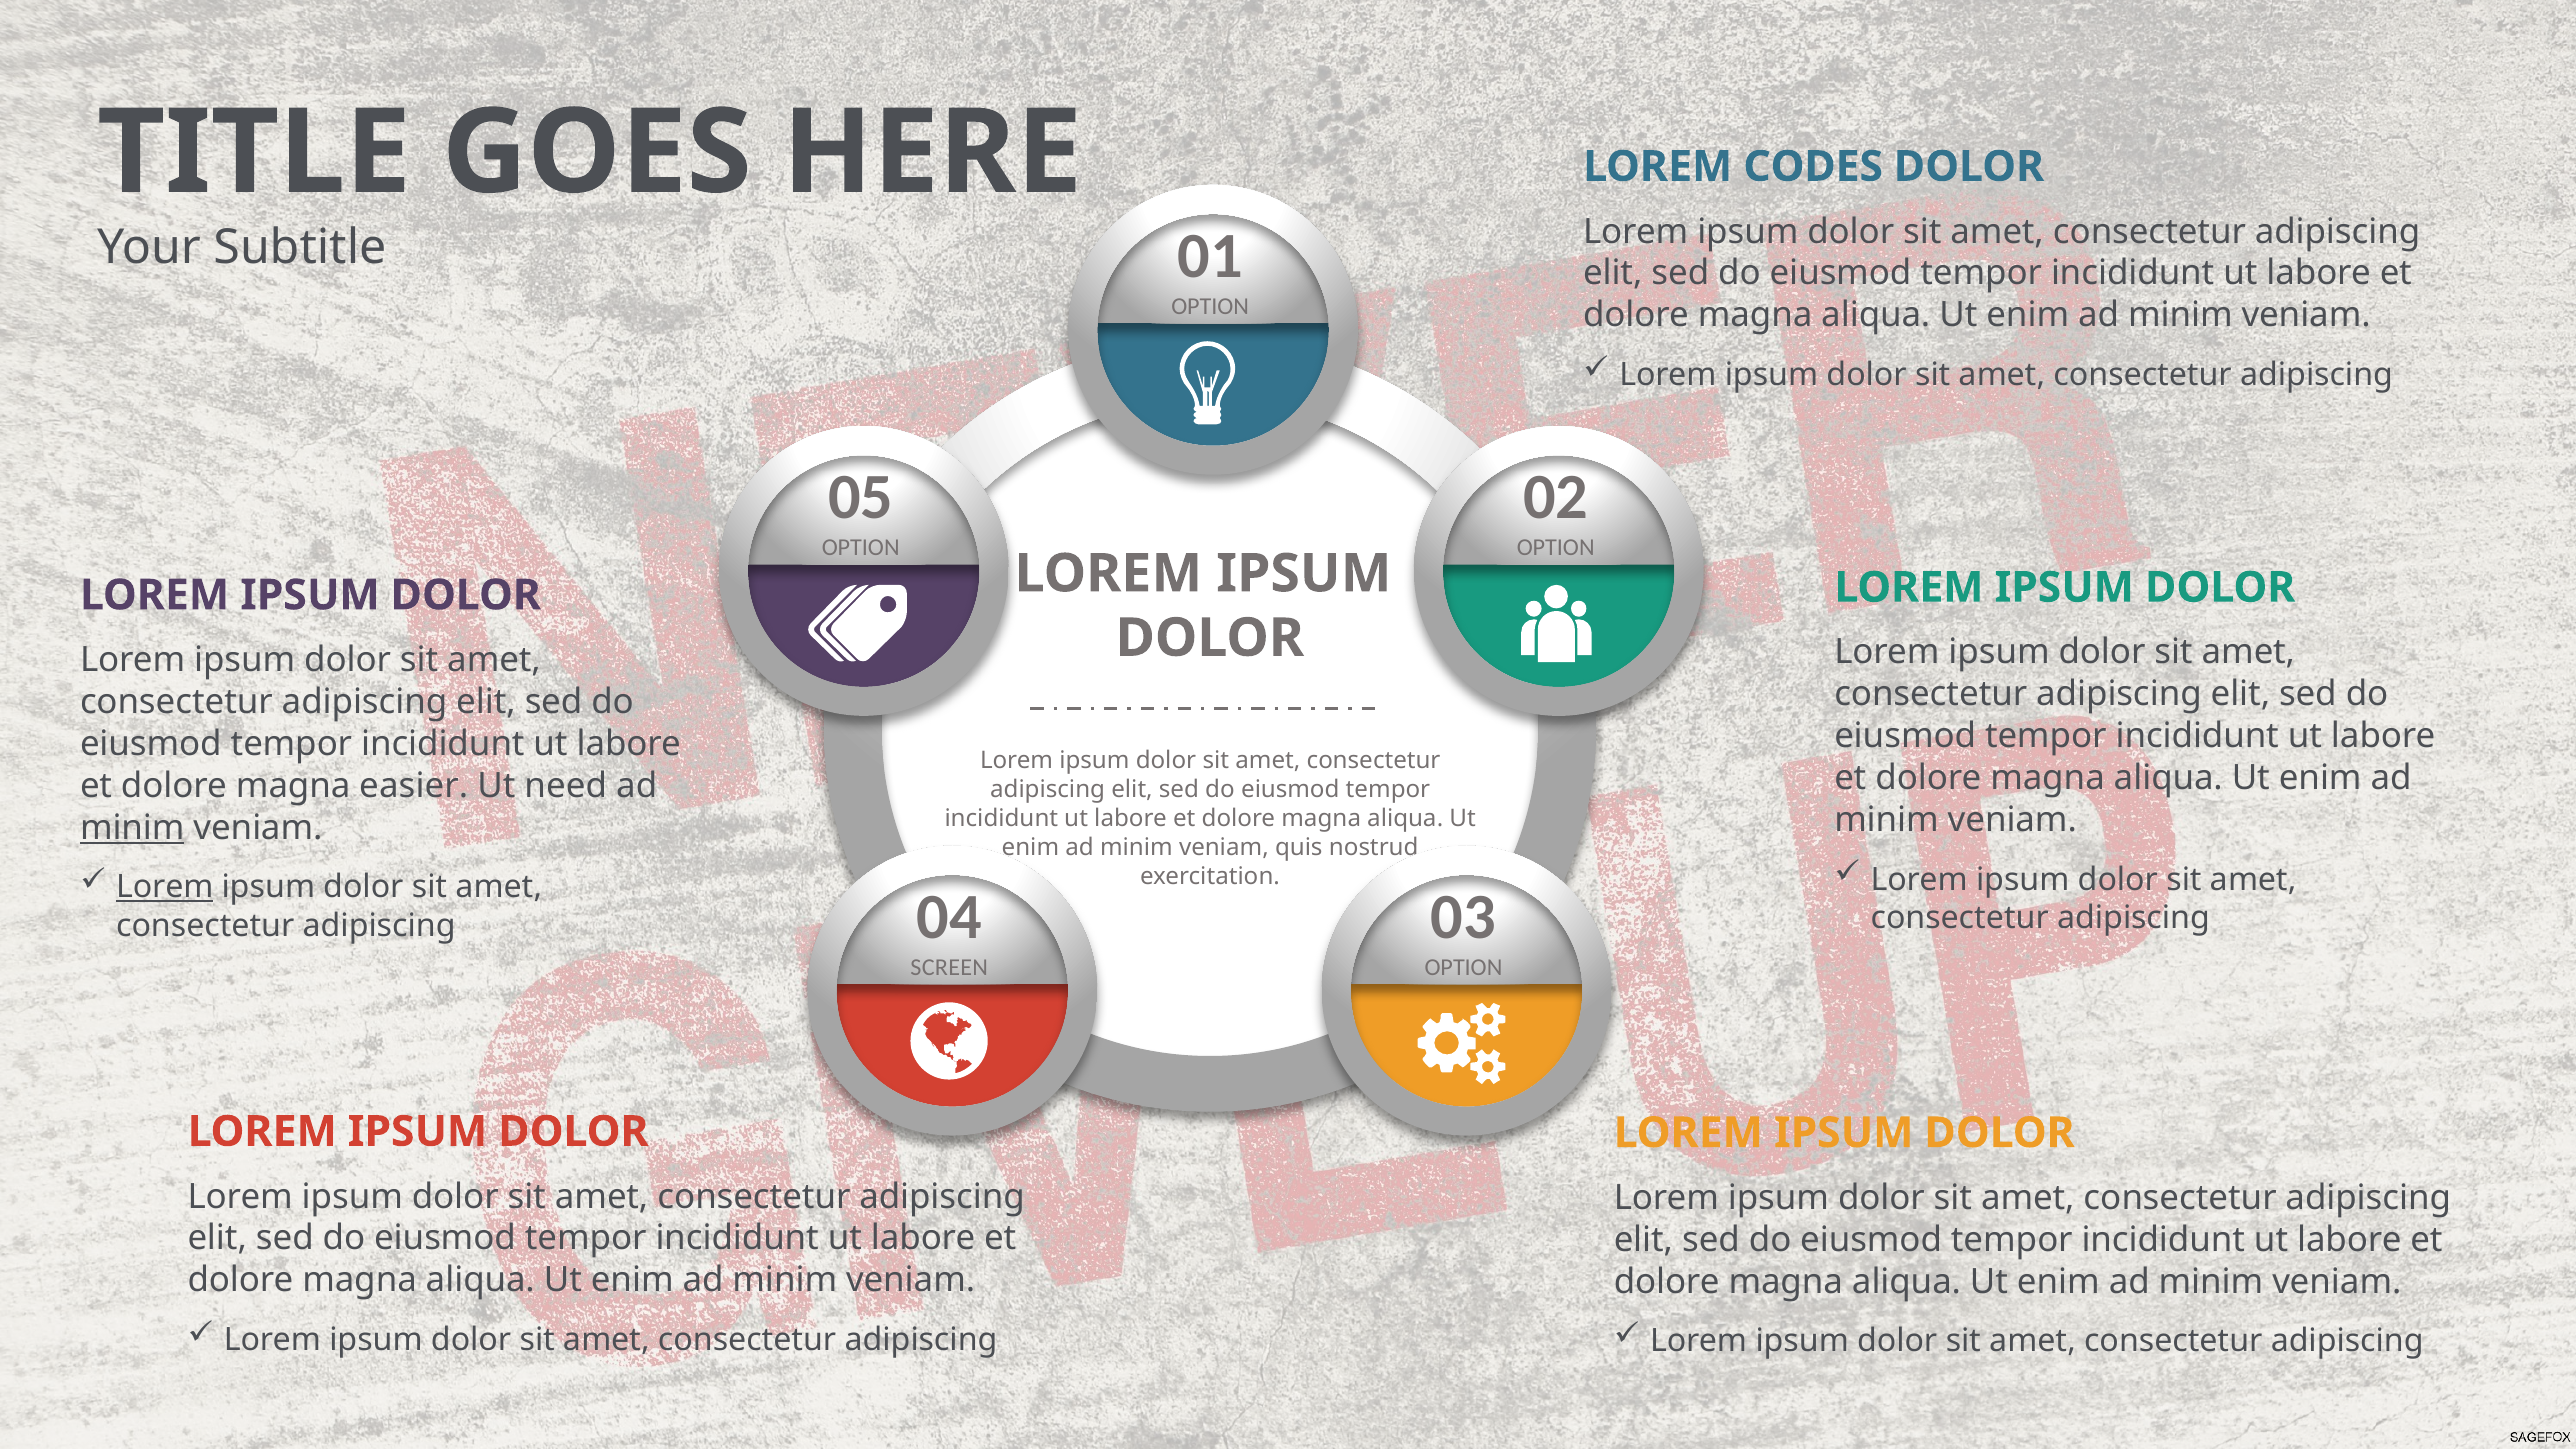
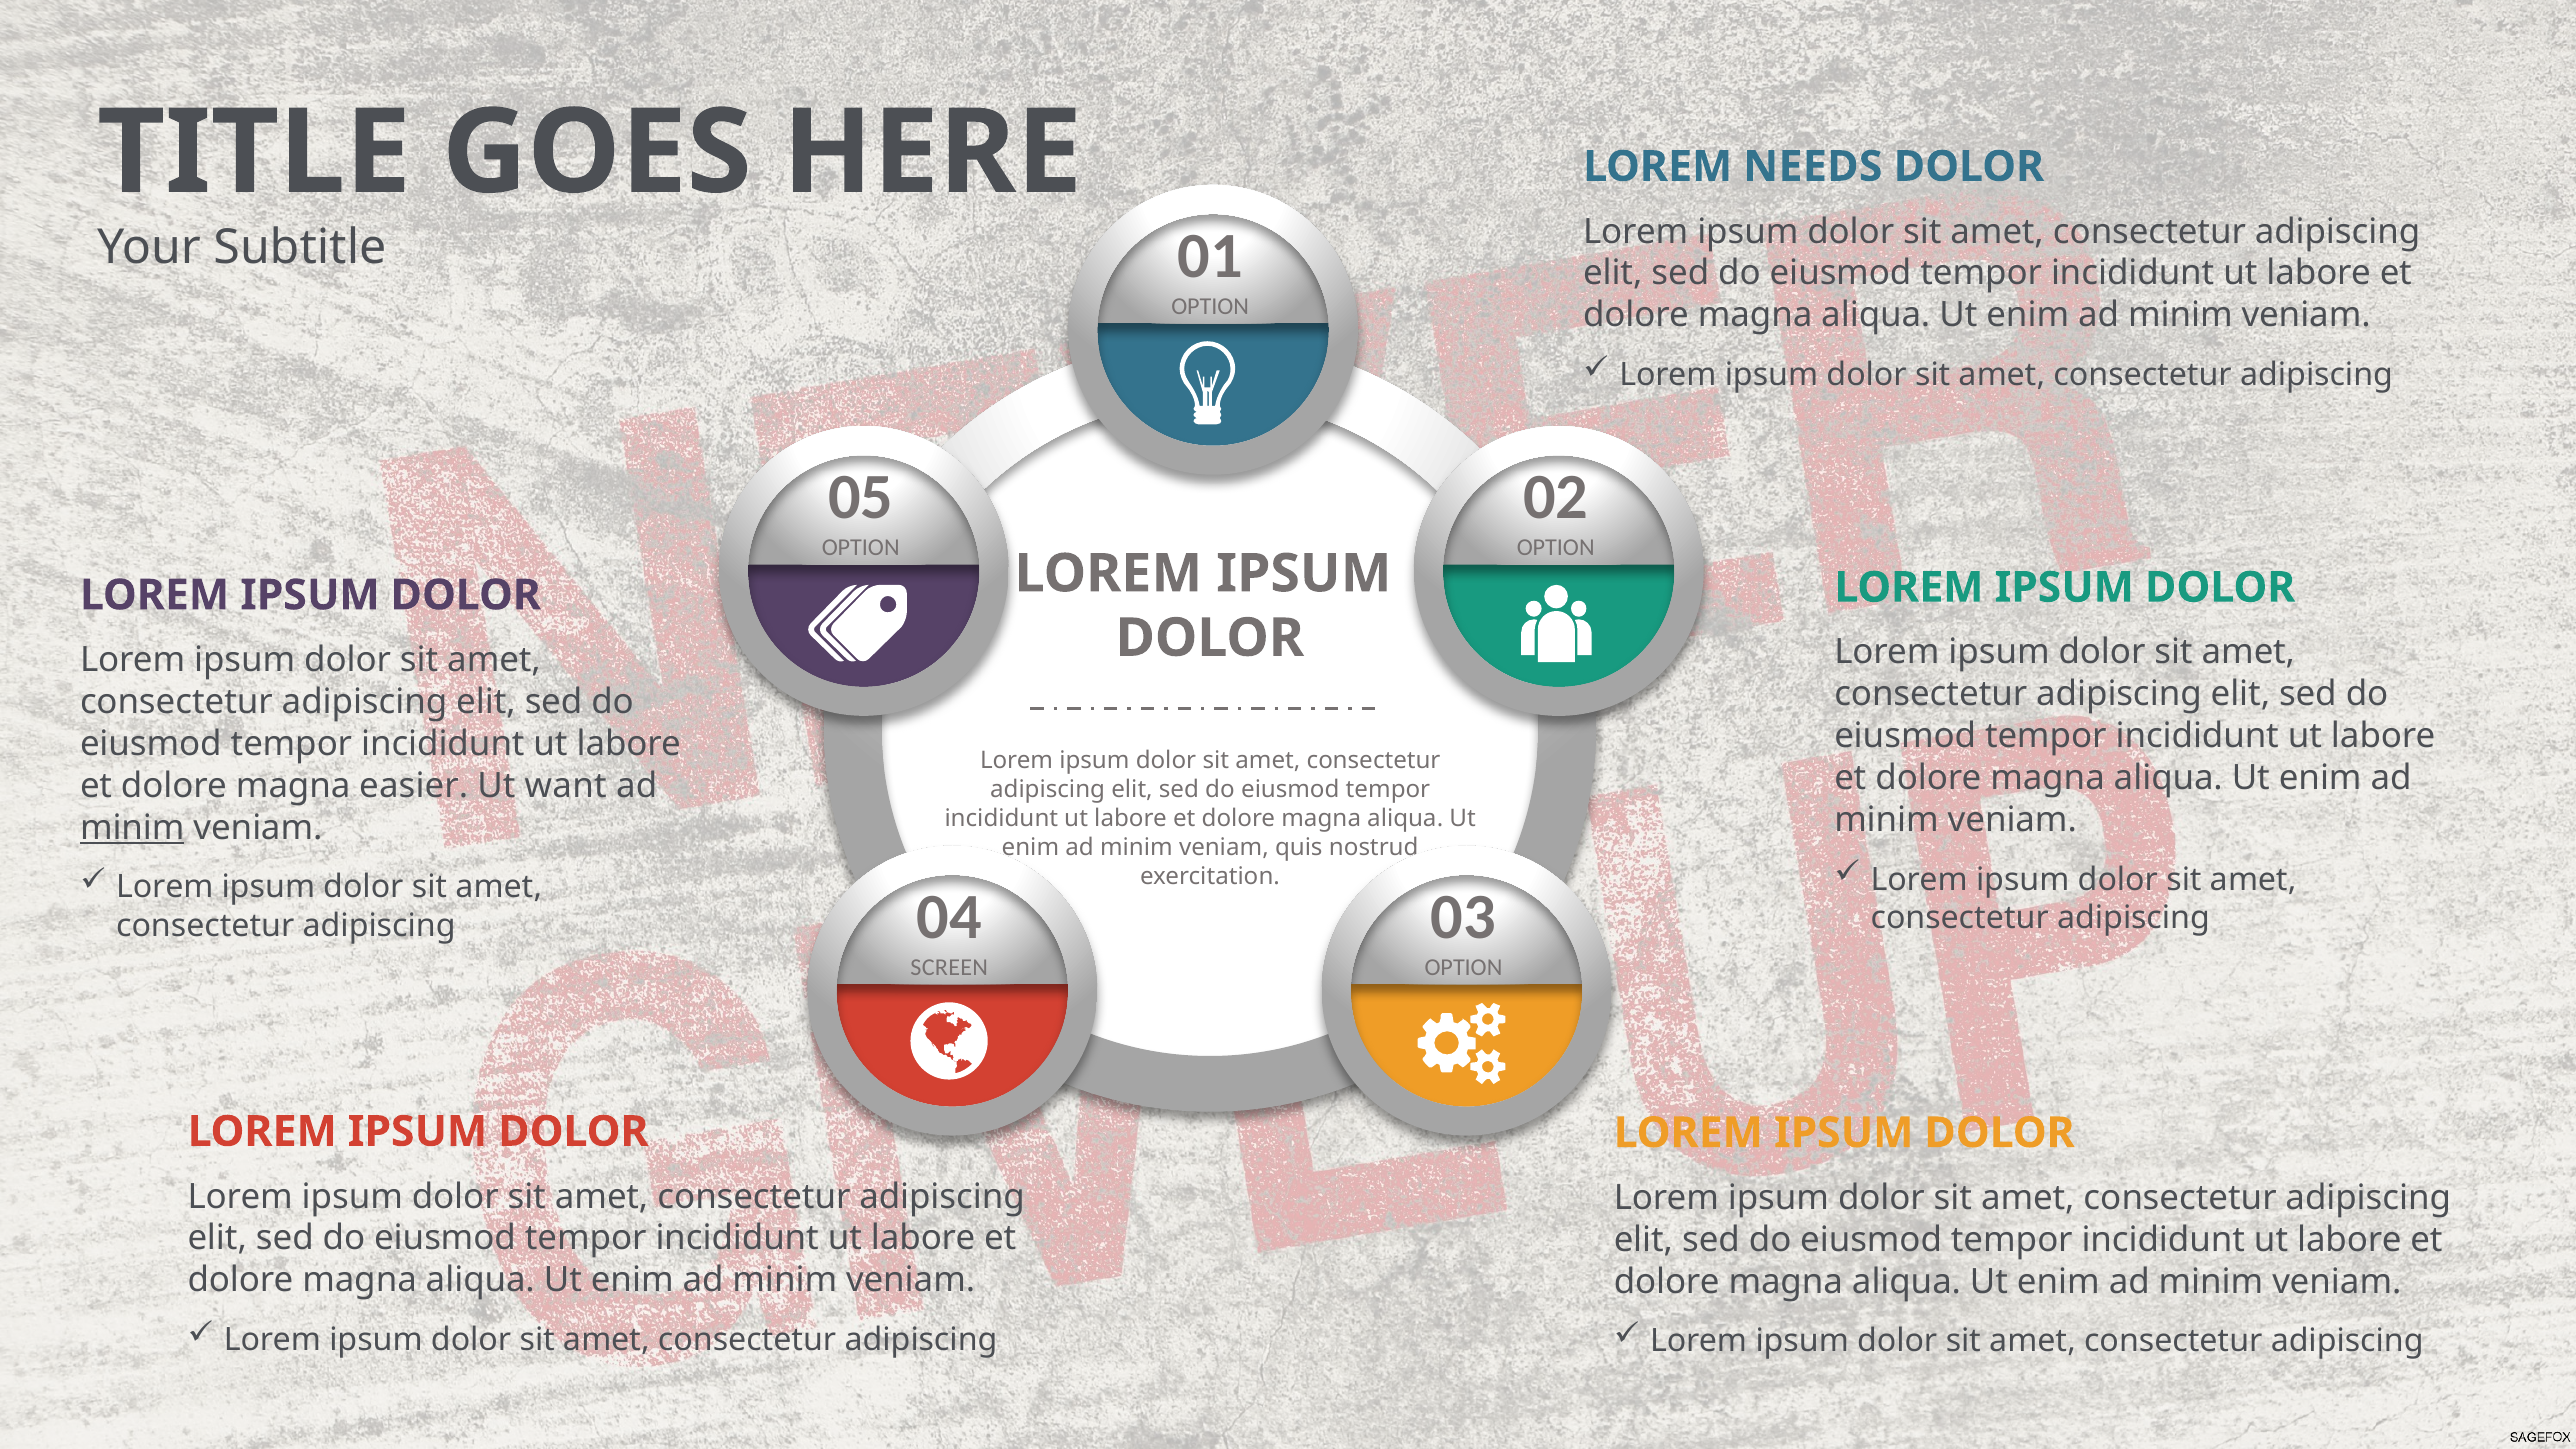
CODES: CODES -> NEEDS (1813, 167)
need: need -> want (566, 786)
Lorem underline: present -> none (165, 887)
